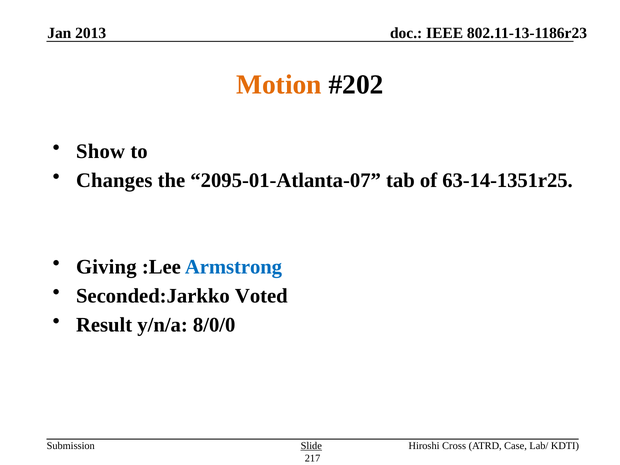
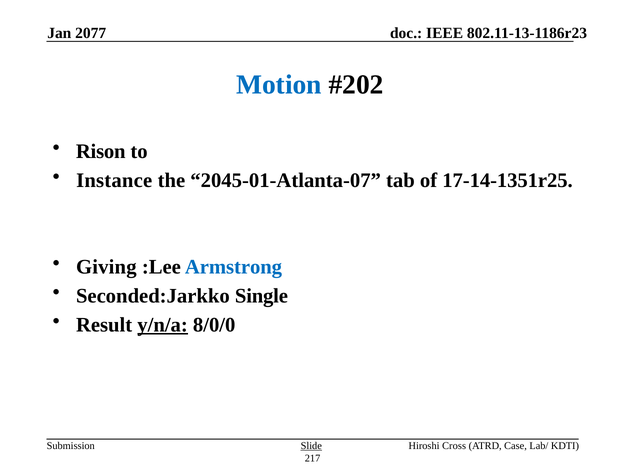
2013: 2013 -> 2077 (91, 33)
Motion colour: orange -> blue (279, 85)
Show: Show -> Rison (101, 151)
Changes: Changes -> Instance (114, 180)
2095-01-Atlanta-07: 2095-01-Atlanta-07 -> 2045-01-Atlanta-07 (286, 180)
63-14-1351r25: 63-14-1351r25 -> 17-14-1351r25 (508, 180)
Voted: Voted -> Single (261, 296)
y/n/a underline: none -> present (163, 325)
